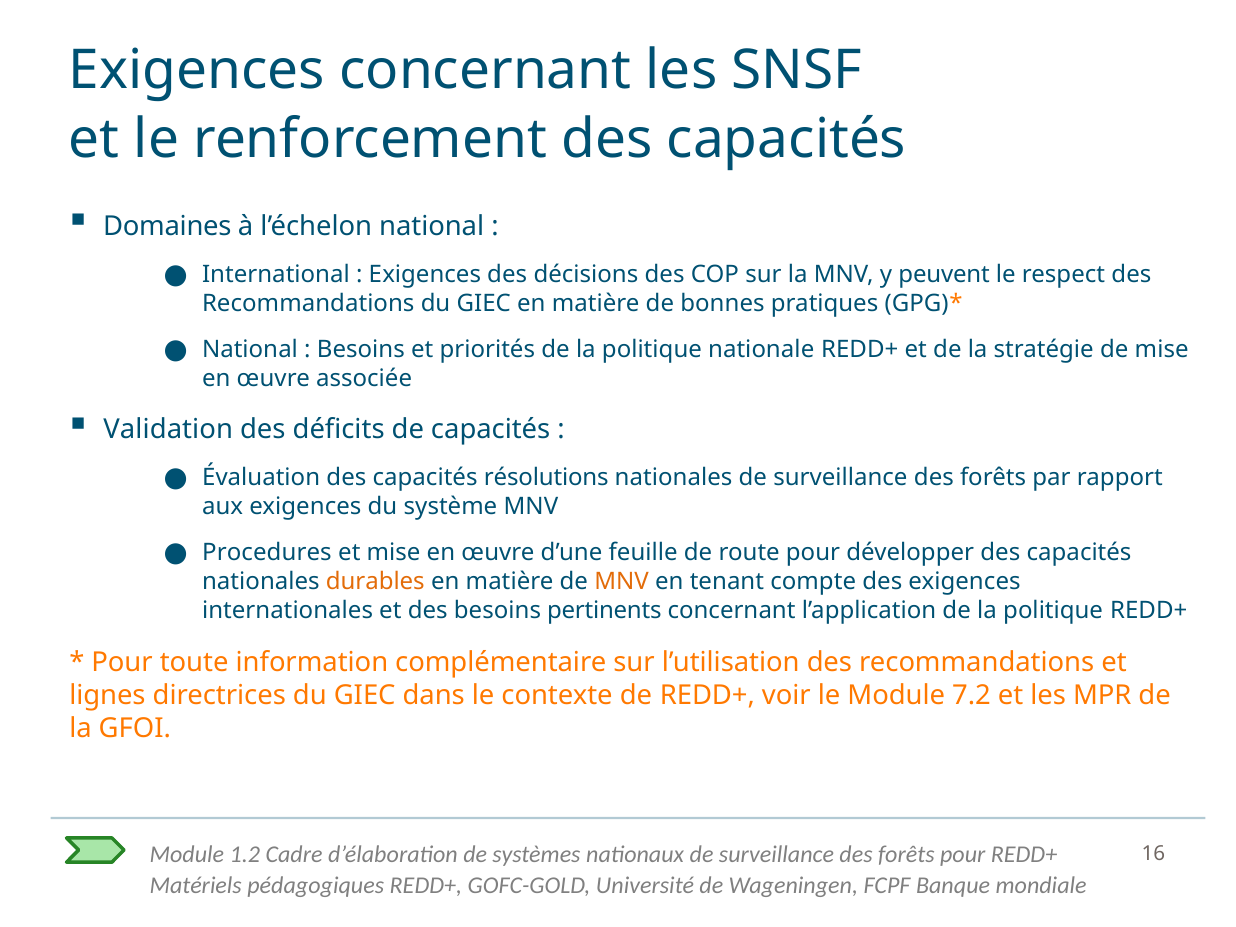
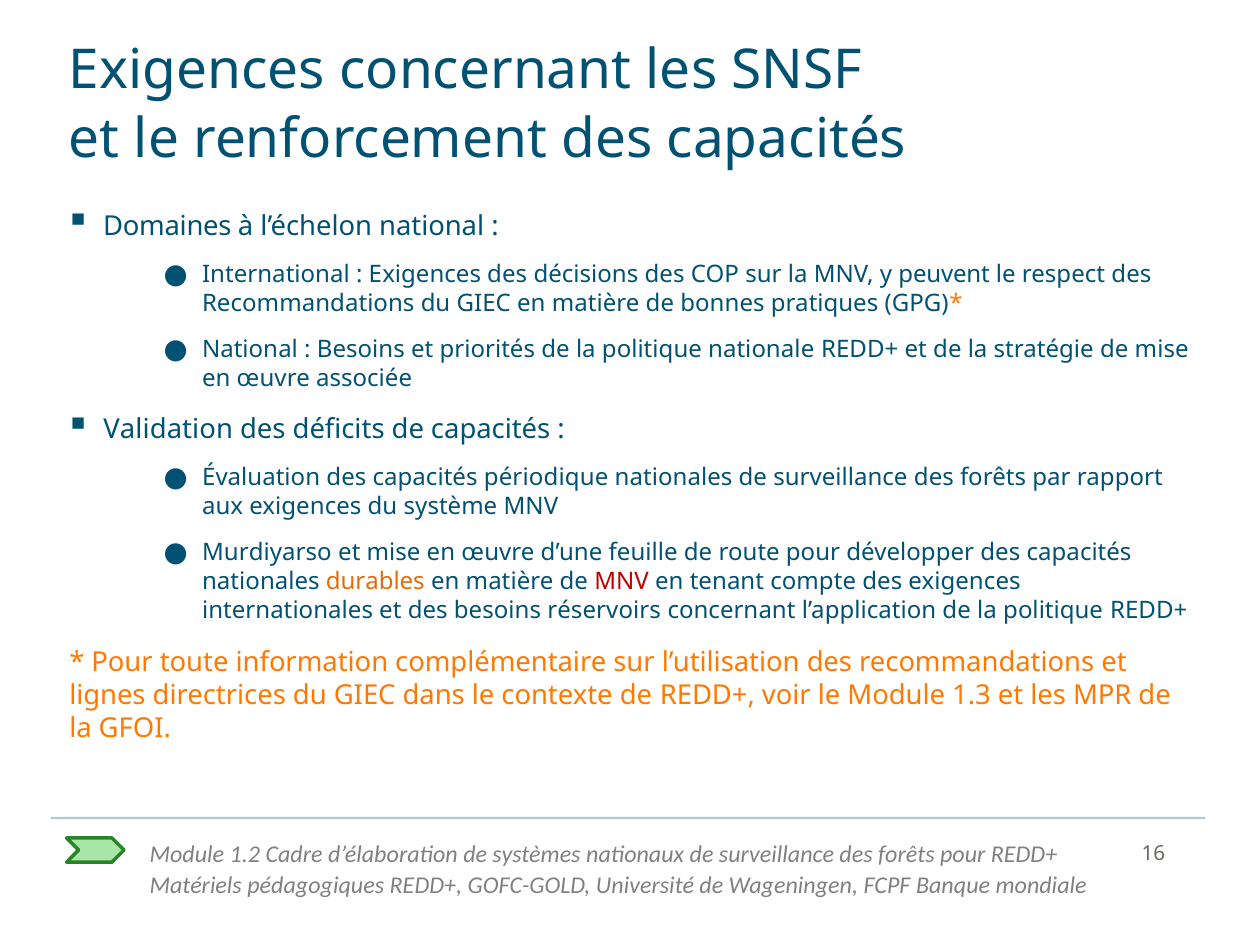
résolutions: résolutions -> périodique (546, 478)
Procedures: Procedures -> Murdiyarso (267, 553)
MNV colour: orange -> red (622, 582)
pertinents: pertinents -> réservoirs (604, 610)
7.2: 7.2 -> 1.3 (971, 695)
